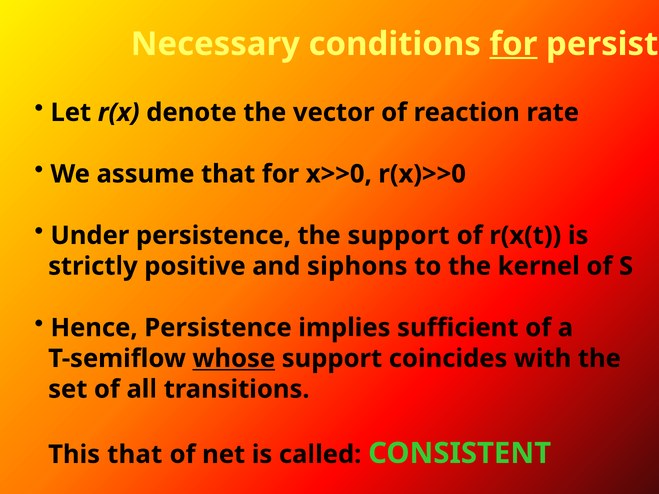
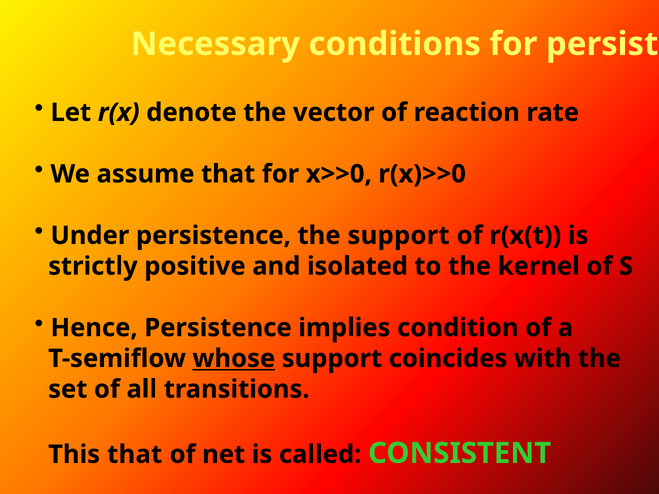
for underline: present -> none (513, 44)
siphons: siphons -> isolated (357, 266)
sufficient: sufficient -> condition (458, 328)
